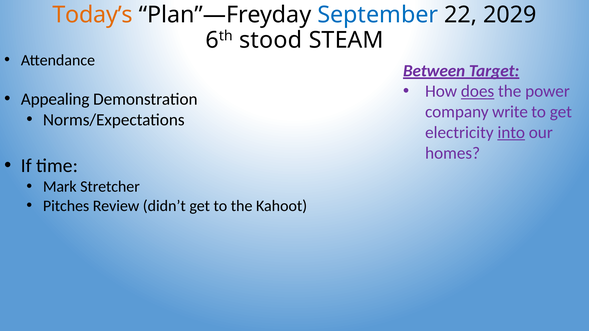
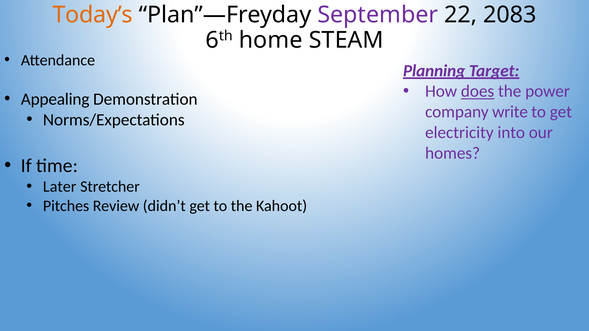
September colour: blue -> purple (378, 15)
2029: 2029 -> 2083 (510, 15)
stood: stood -> home (271, 40)
Between: Between -> Planning (434, 71)
into underline: present -> none (511, 133)
Mark: Mark -> Later (60, 187)
